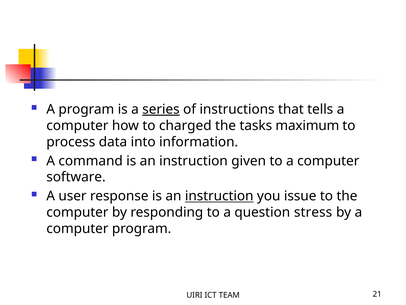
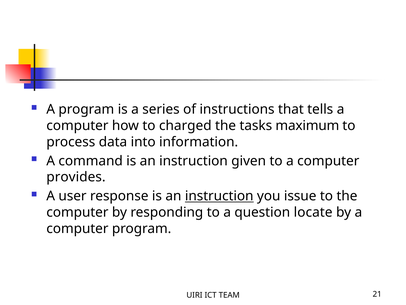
series underline: present -> none (161, 109)
software: software -> provides (76, 177)
stress: stress -> locate (313, 212)
